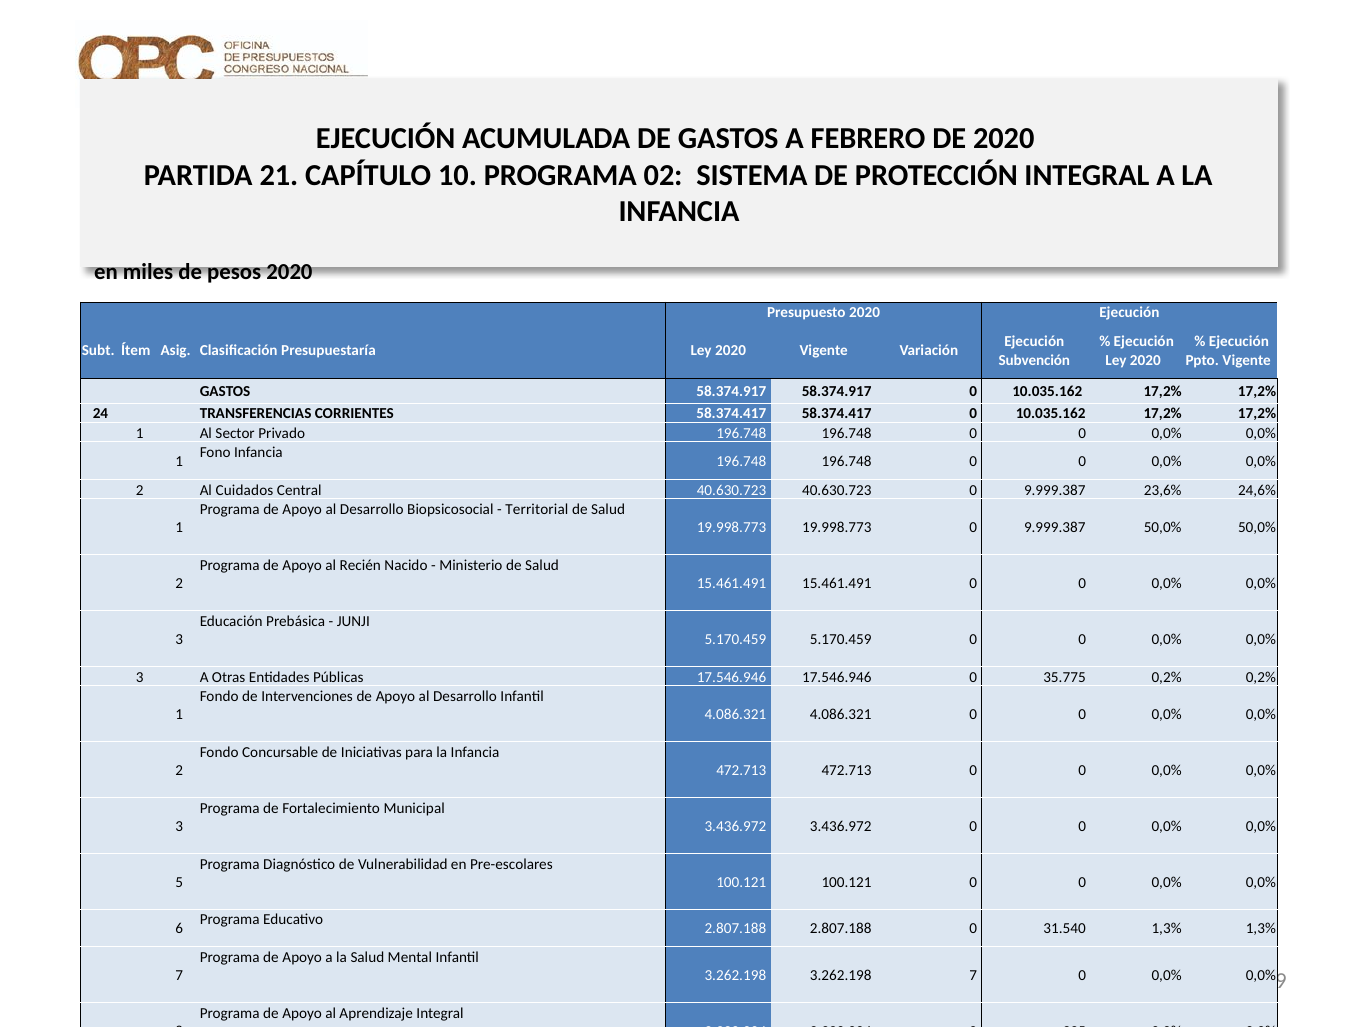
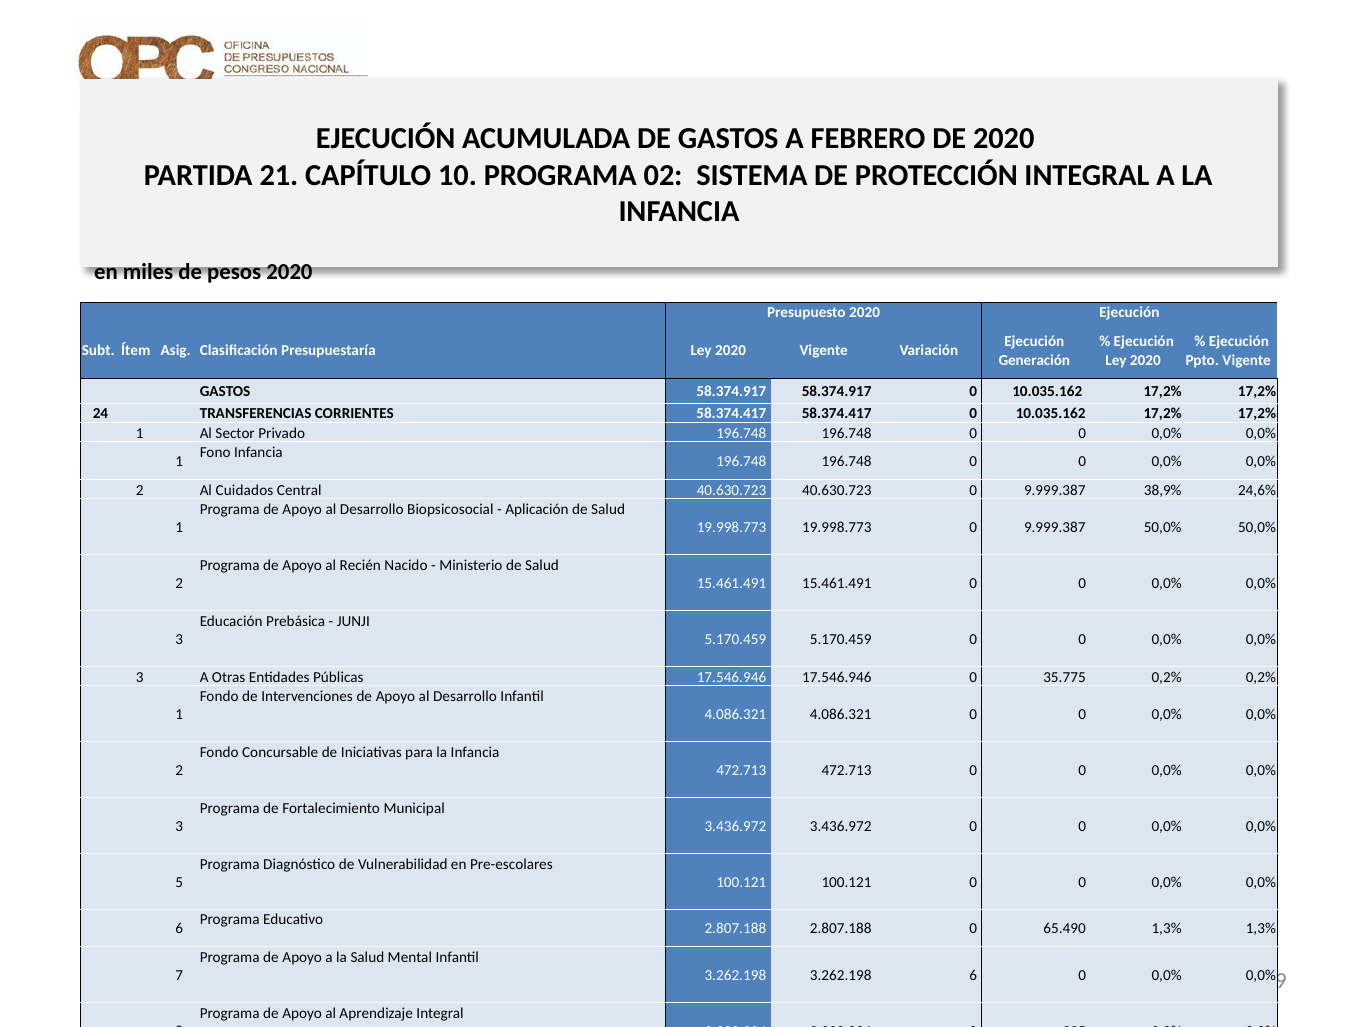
Subvención: Subvención -> Generación (1034, 360)
23,6%: 23,6% -> 38,9% (1163, 490)
Territorial: Territorial -> Aplicación (537, 509)
31.540: 31.540 -> 65.490 (1065, 929)
7: 7 -> 6 (973, 975)
